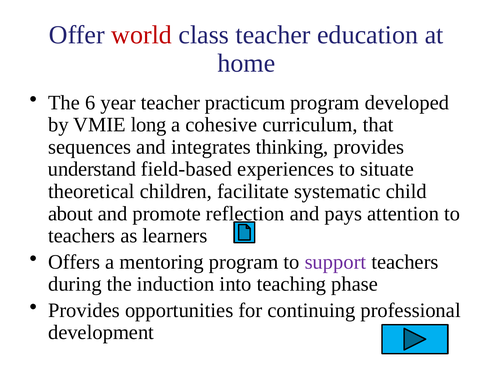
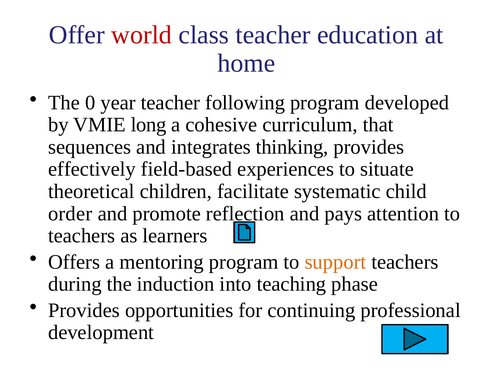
6: 6 -> 0 (90, 102)
practicum: practicum -> following (245, 102)
understand: understand -> effectively (92, 169)
about: about -> order (70, 213)
support colour: purple -> orange (335, 262)
